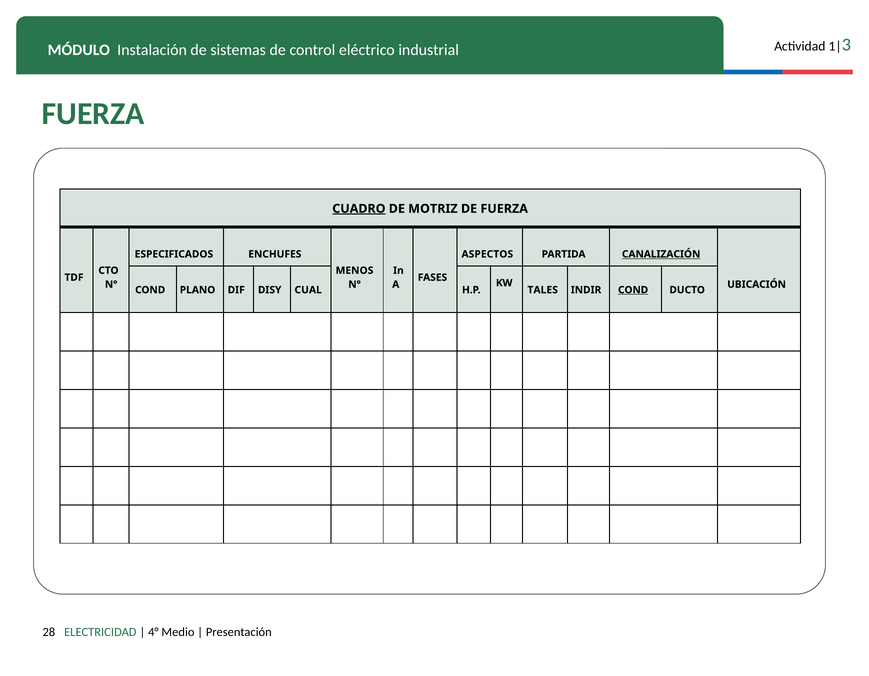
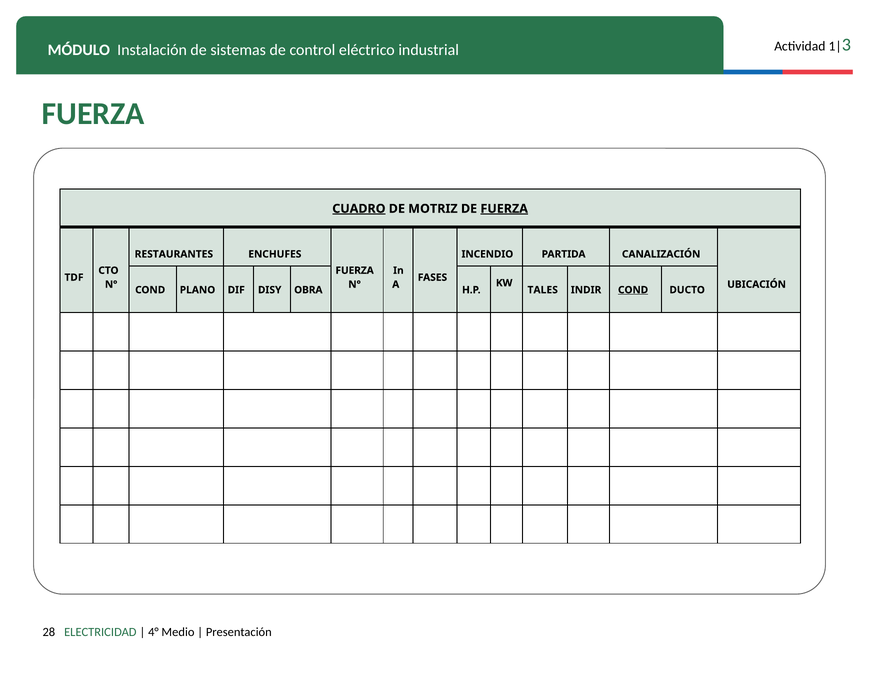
FUERZA underline: none -> present (504, 209)
ESPECIFICADOS: ESPECIFICADOS -> RESTAURANTES (174, 254)
ASPECTOS: ASPECTOS -> INCENDIO (487, 254)
CANALIZACIÓN underline: present -> none (661, 254)
MENOS: MENOS -> FUERZA (355, 270)
CUAL: CUAL -> OBRA (308, 290)
